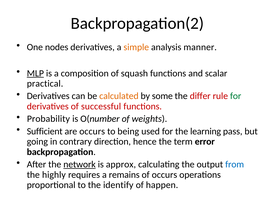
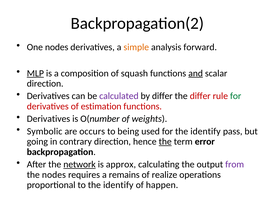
manner: manner -> forward (200, 47)
and underline: none -> present (196, 73)
practical: practical -> direction (45, 84)
calculated colour: orange -> purple (119, 96)
by some: some -> differ (162, 96)
successful: successful -> estimation (101, 106)
Probability: Probability -> Derivatives (48, 119)
Sufficient: Sufficient -> Symbolic (45, 131)
for the learning: learning -> identify (205, 131)
the underline: none -> present (165, 142)
from colour: blue -> purple (235, 165)
the highly: highly -> nodes (54, 175)
of occurs: occurs -> realize (164, 175)
